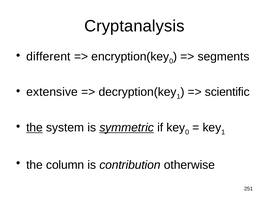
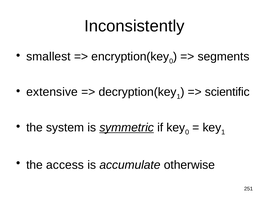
Cryptanalysis: Cryptanalysis -> Inconsistently (134, 26)
different: different -> smallest (48, 56)
the underline: present -> none (35, 127)
column: column -> access (65, 165)
contribution: contribution -> accumulate (130, 165)
